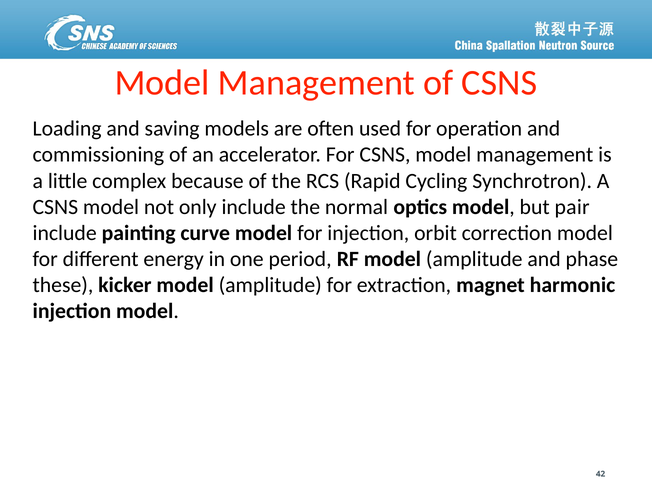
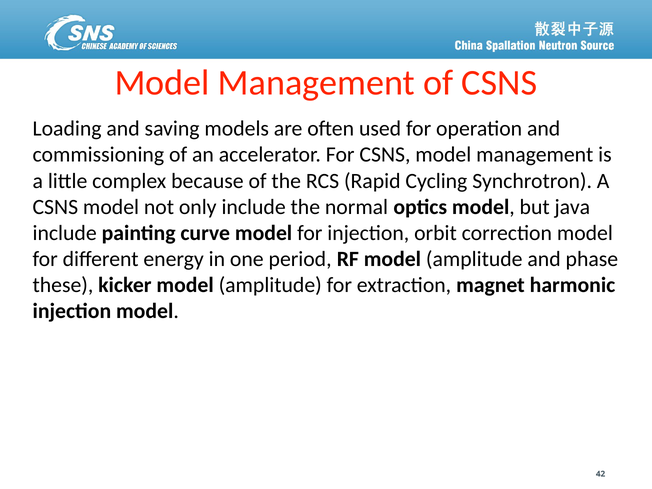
pair: pair -> java (572, 207)
